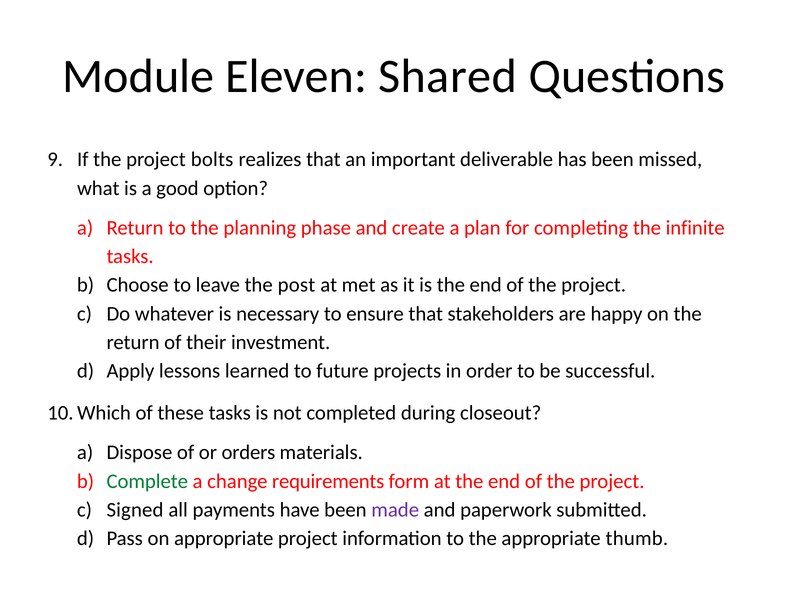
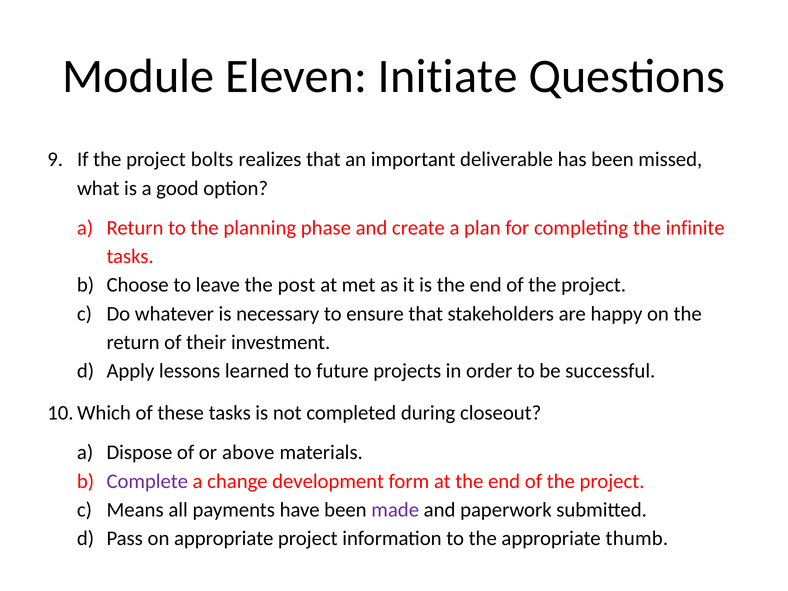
Shared: Shared -> Initiate (448, 76)
orders: orders -> above (248, 453)
Complete colour: green -> purple (147, 481)
requirements: requirements -> development (328, 481)
Signed: Signed -> Means (135, 510)
